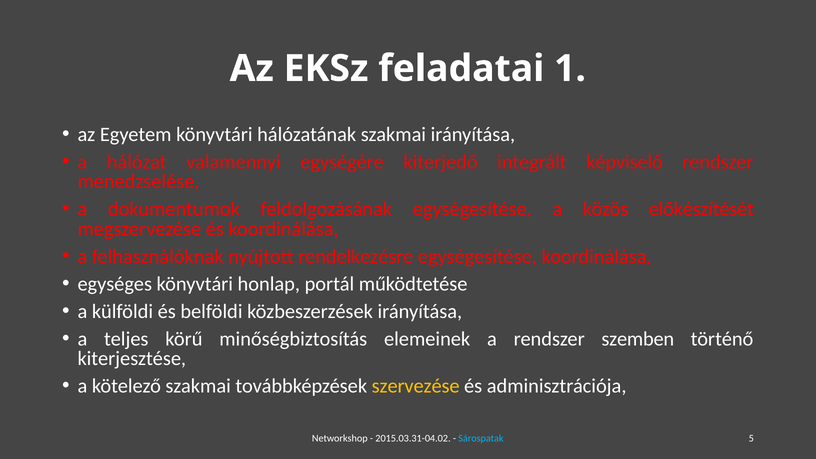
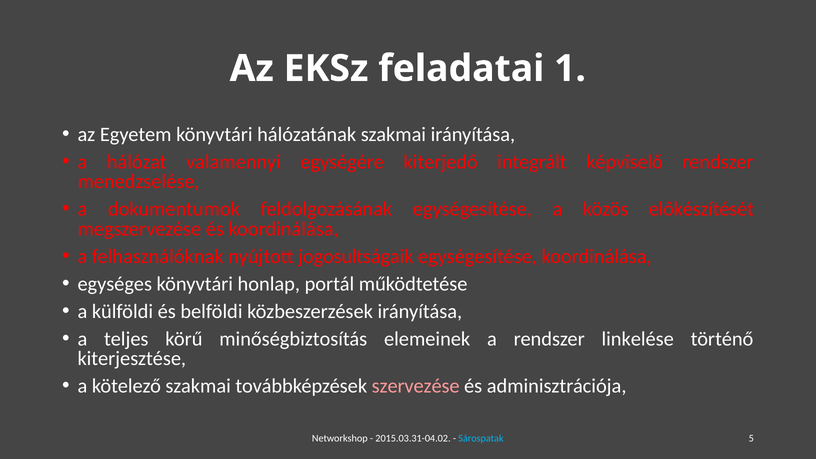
rendelkezésre: rendelkezésre -> jogosultságaik (356, 256)
szemben: szemben -> linkelése (638, 339)
szervezése colour: yellow -> pink (416, 386)
